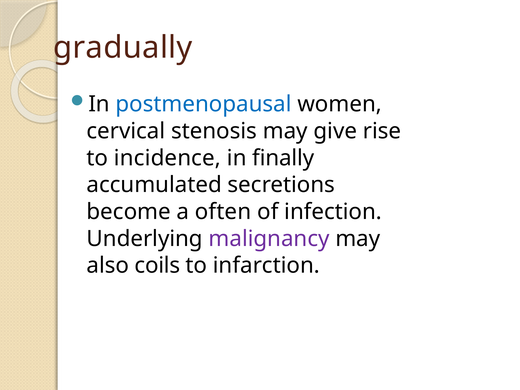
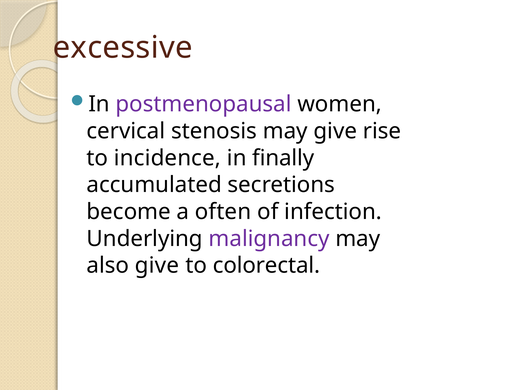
gradually: gradually -> excessive (123, 48)
postmenopausal colour: blue -> purple (204, 104)
also coils: coils -> give (157, 266)
infarction: infarction -> colorectal (266, 266)
